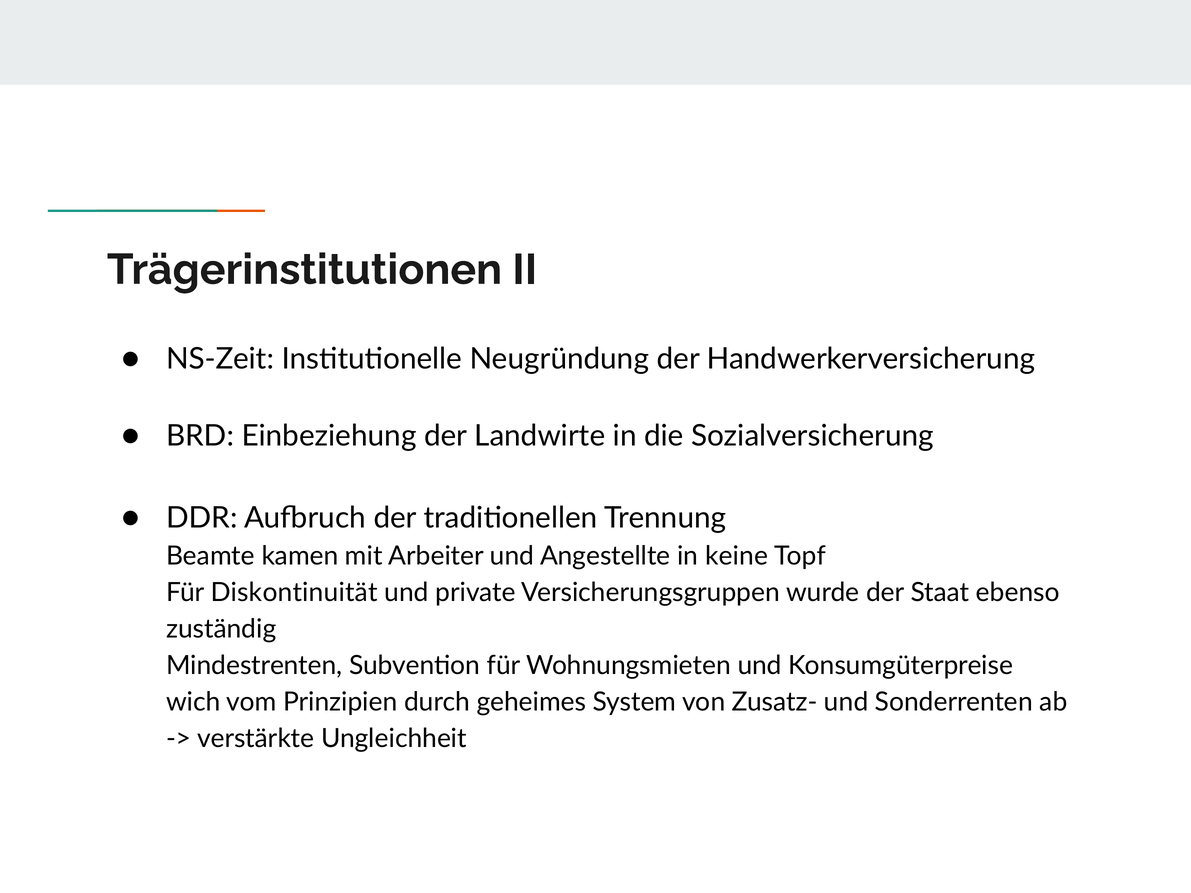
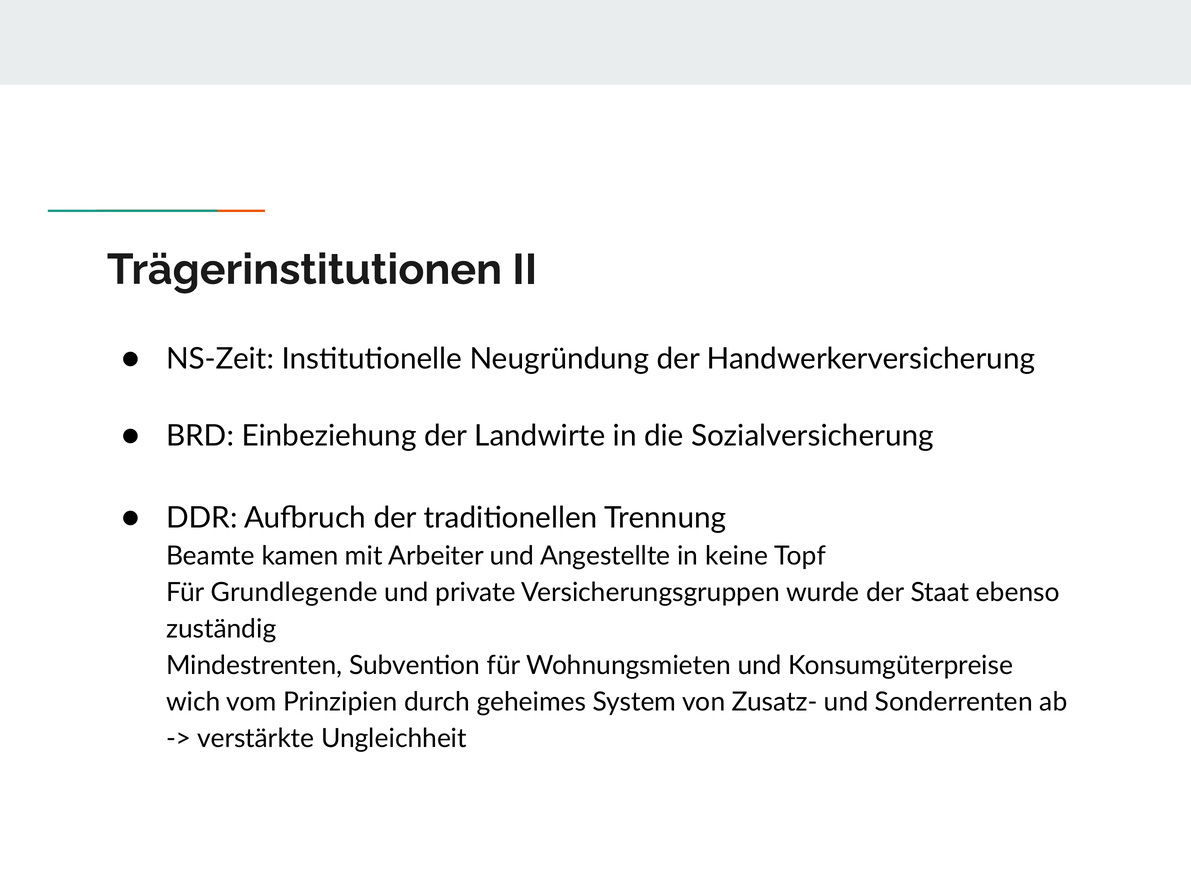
Diskontinuität: Diskontinuität -> Grundlegende (294, 593)
